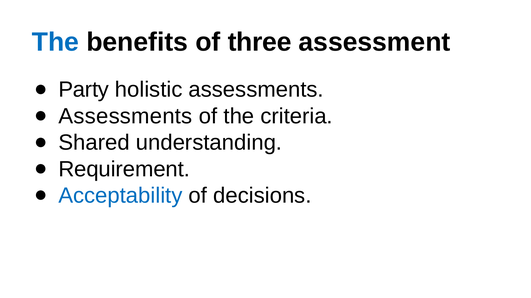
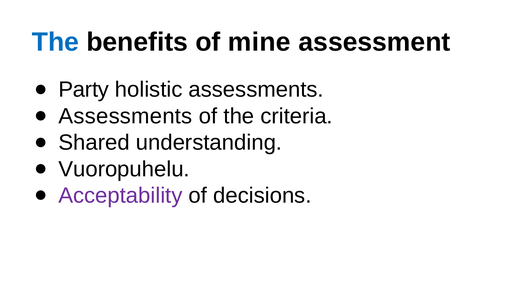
three: three -> mine (259, 42)
Requirement: Requirement -> Vuoropuhelu (124, 169)
Acceptability colour: blue -> purple (120, 196)
